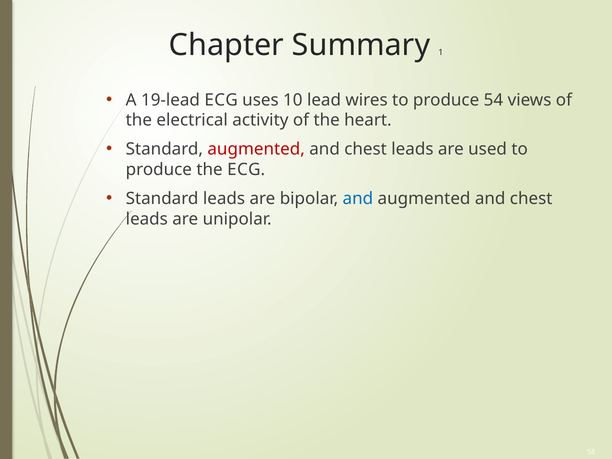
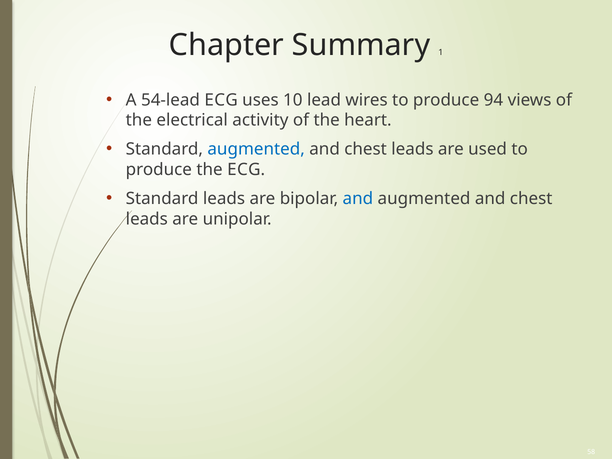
19-lead: 19-lead -> 54-lead (170, 100)
54: 54 -> 94 (493, 100)
augmented colour: red -> blue (256, 149)
